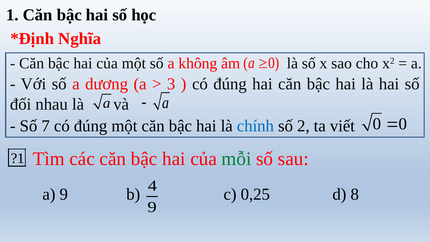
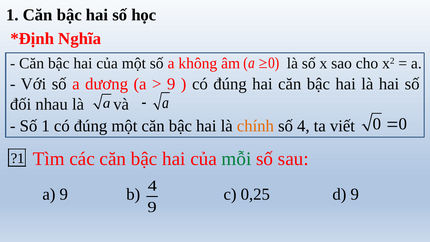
3: 3 -> 9 (171, 84)
Số 7: 7 -> 1 (46, 126)
chính colour: blue -> orange (255, 126)
số 2: 2 -> 4 (303, 126)
d 8: 8 -> 9 (355, 194)
